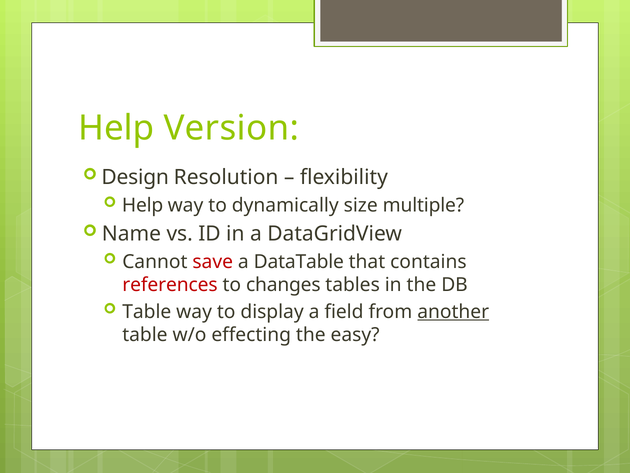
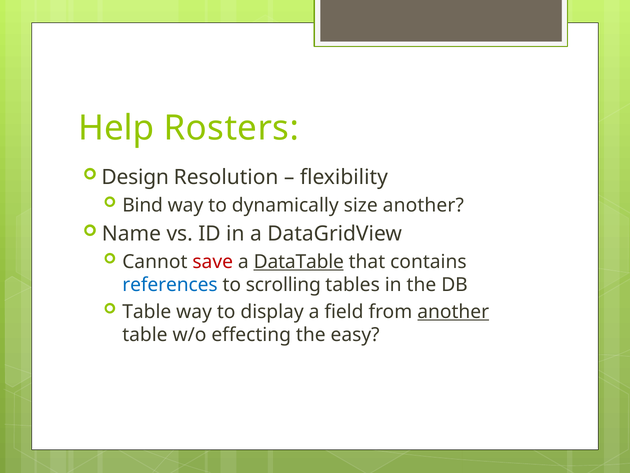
Version: Version -> Rosters (231, 128)
Help: Help -> Bind (143, 205)
size multiple: multiple -> another (423, 205)
DataTable underline: none -> present (299, 262)
references colour: red -> blue (170, 285)
changes: changes -> scrolling (283, 285)
